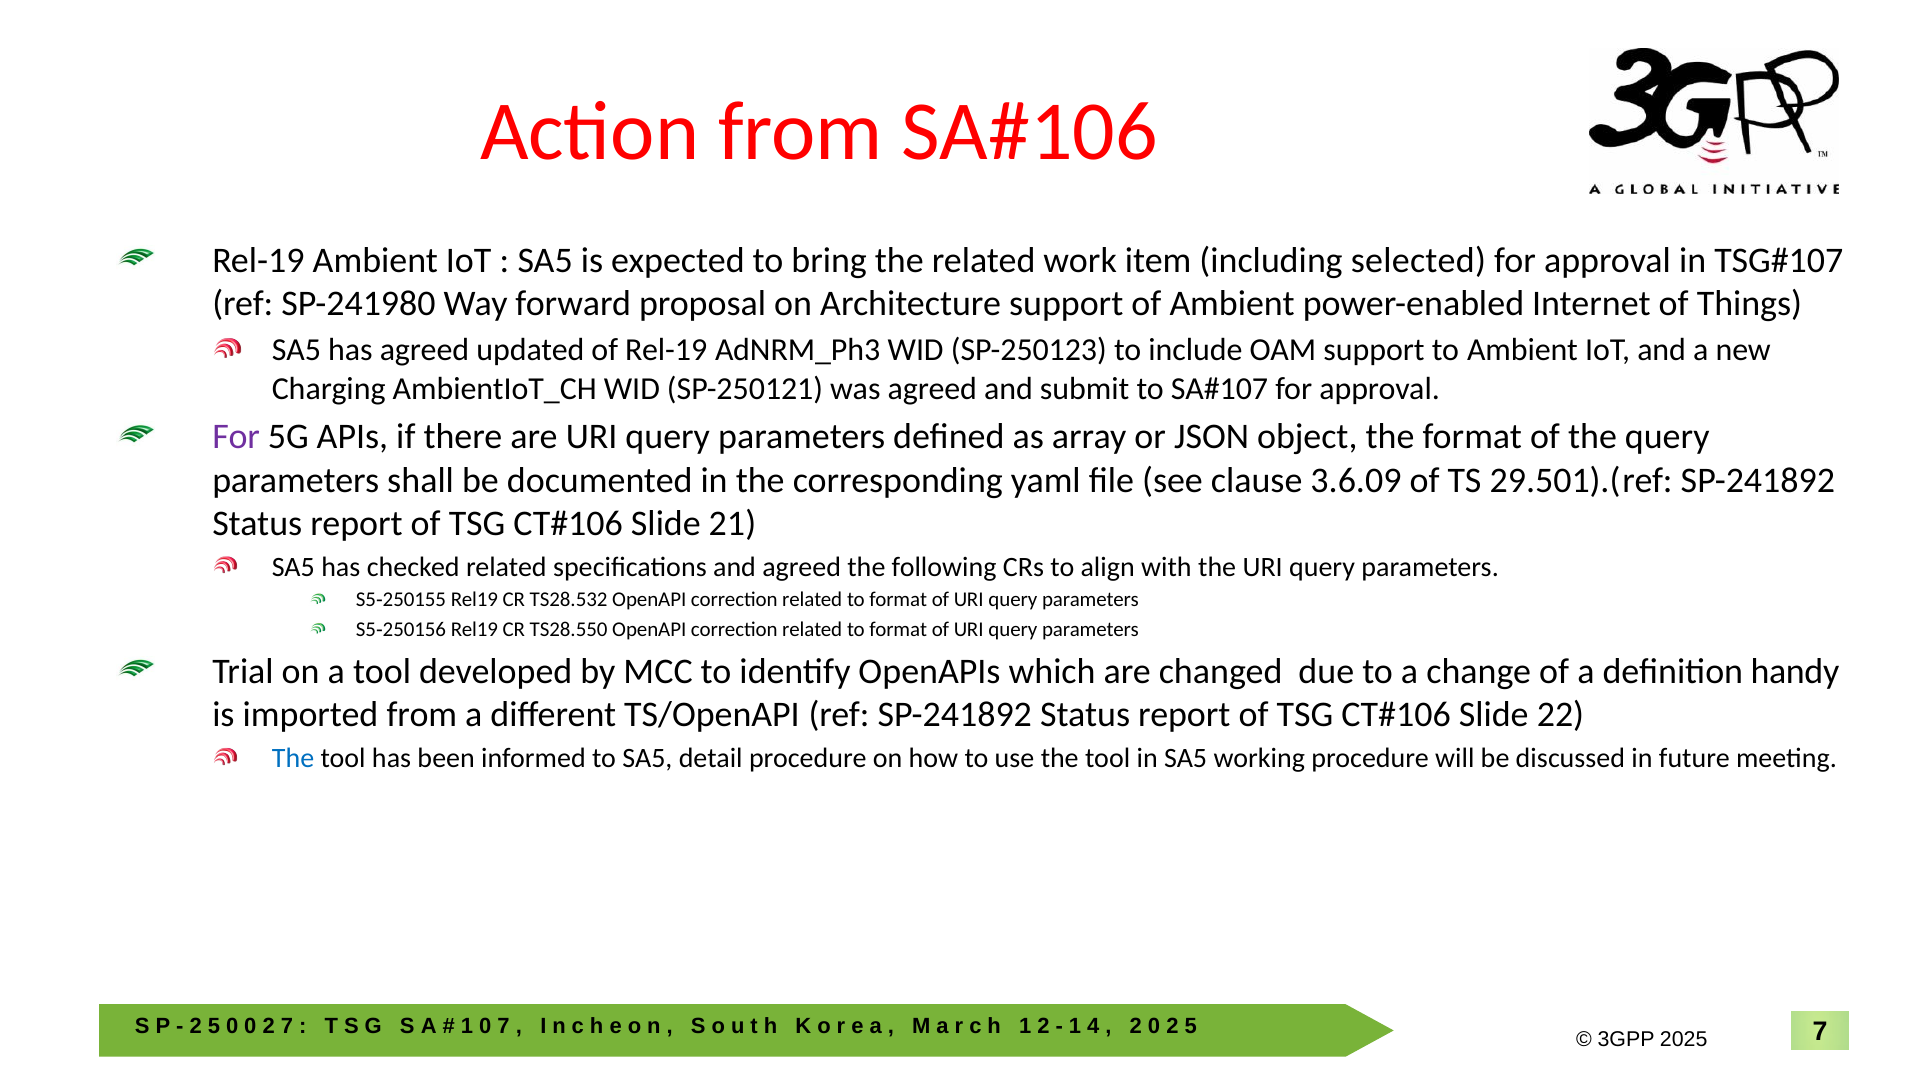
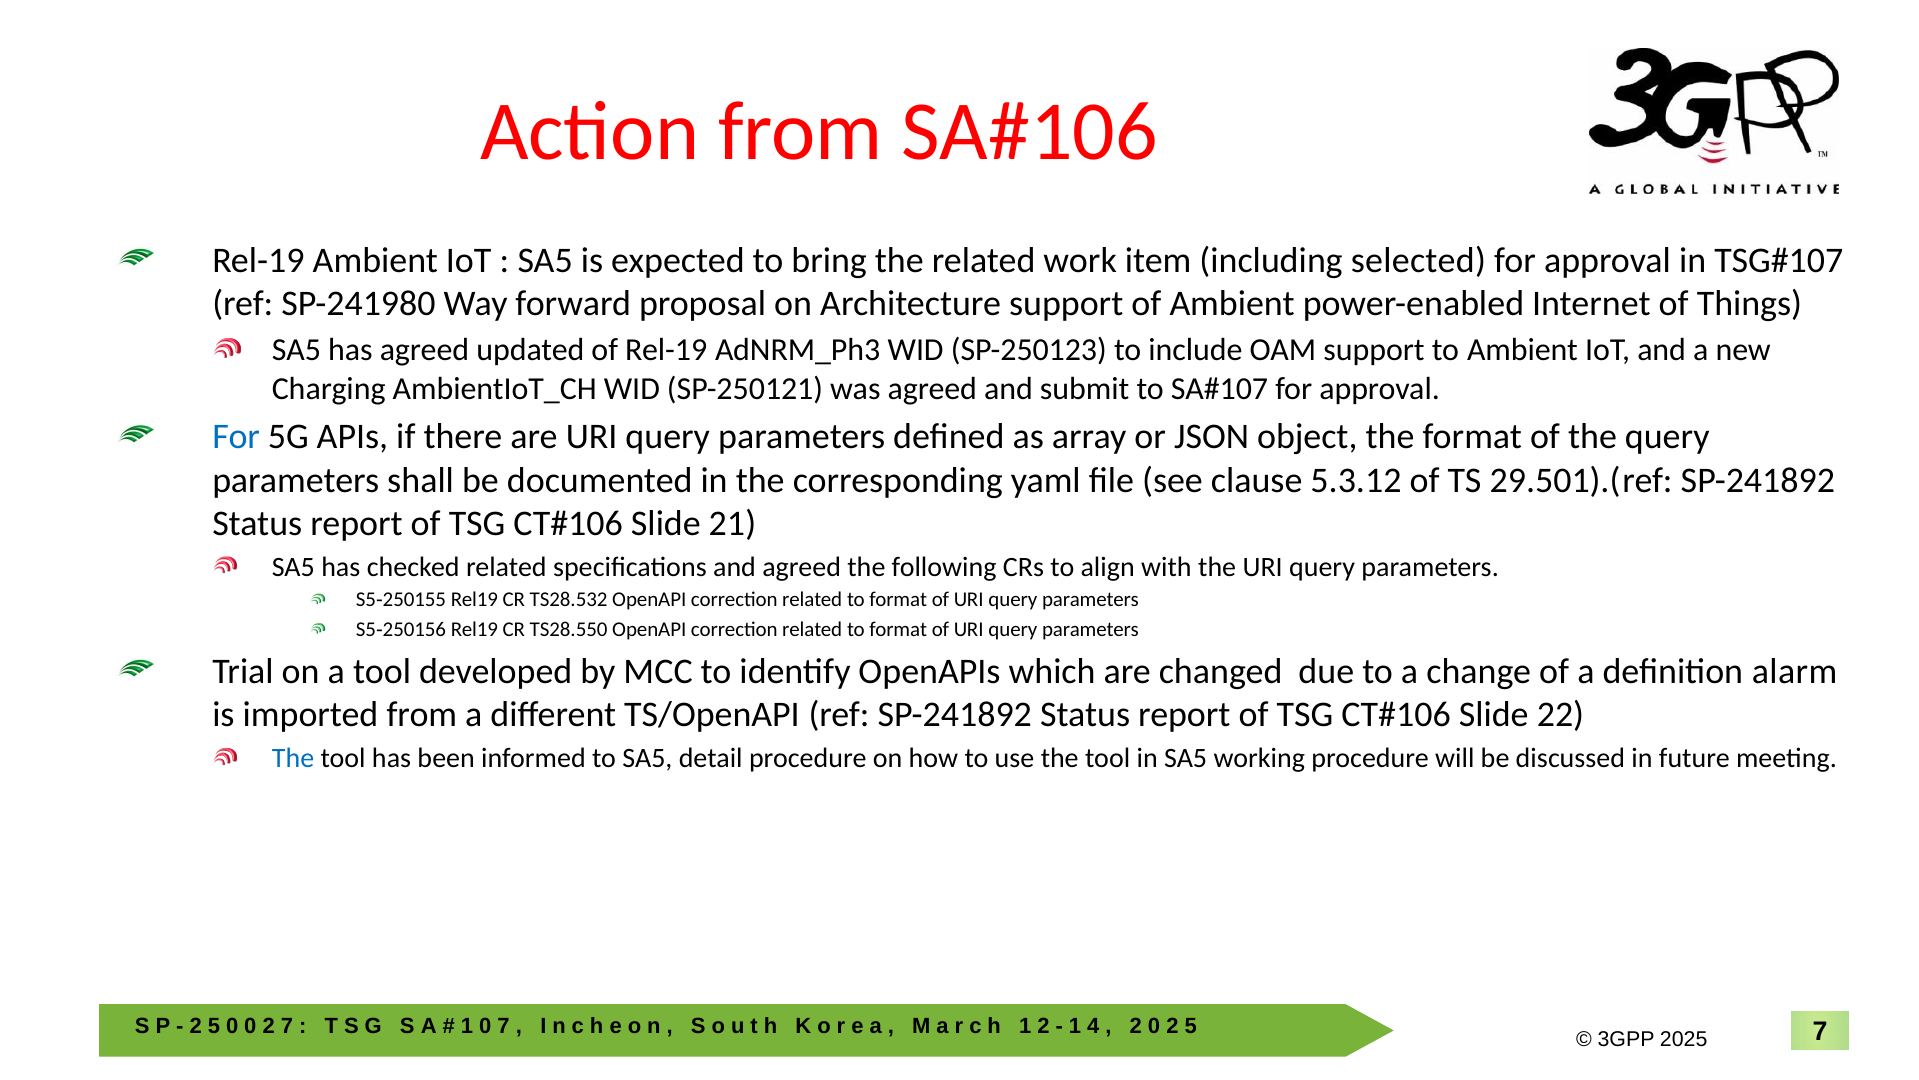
For colour: purple -> blue (236, 437)
3.6.09: 3.6.09 -> 5.3.12 (1356, 480)
handy: handy -> alarm (1795, 671)
